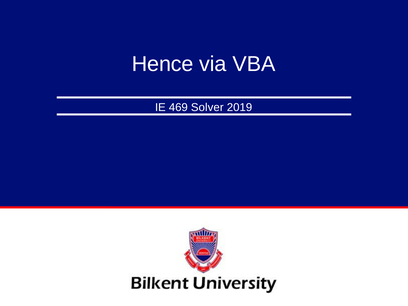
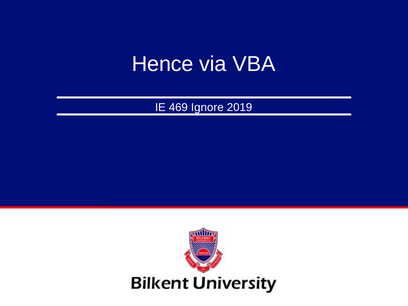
Solver: Solver -> Ignore (207, 107)
